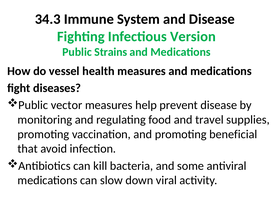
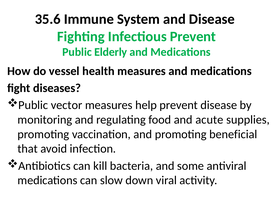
34.3: 34.3 -> 35.6 (48, 19)
Infectious Version: Version -> Prevent (193, 37)
Strains: Strains -> Elderly (111, 52)
travel: travel -> acute (209, 119)
